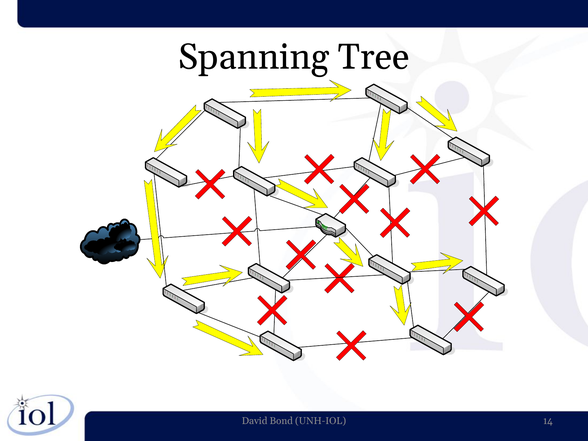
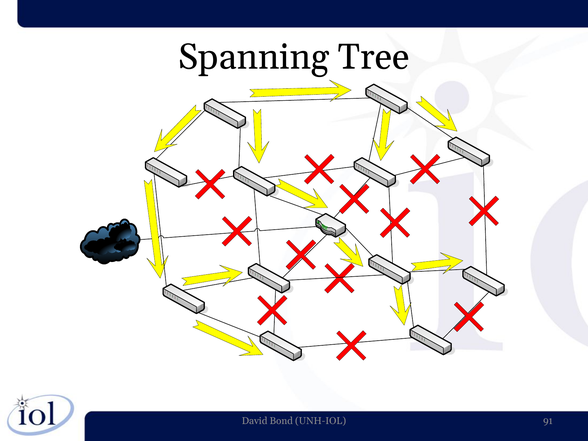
14: 14 -> 91 (548, 421)
